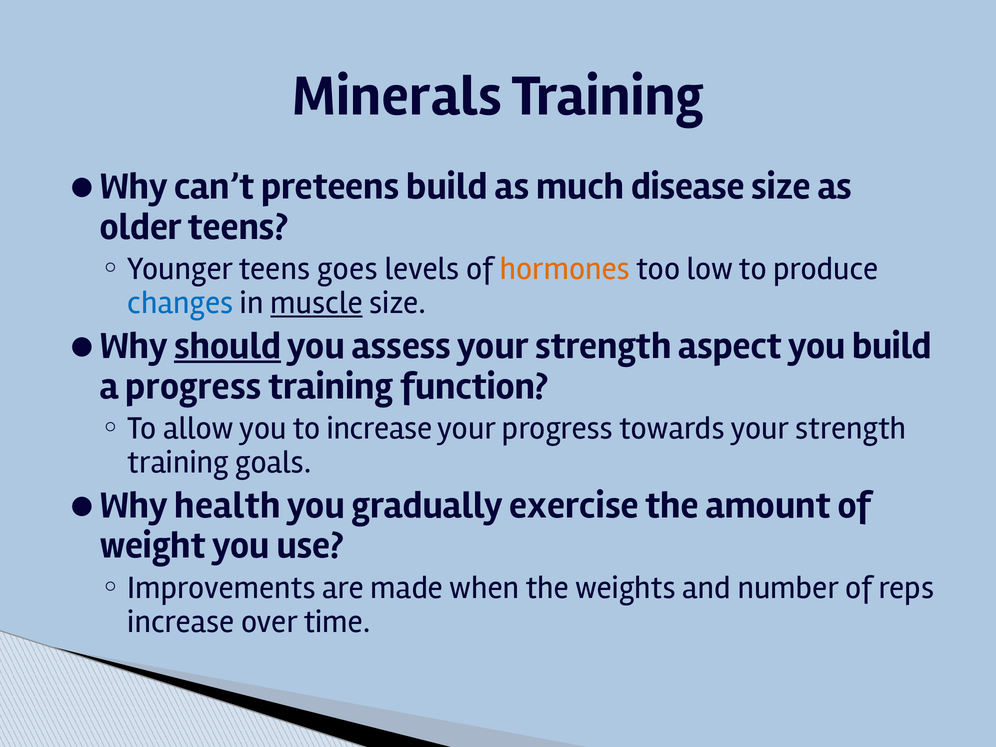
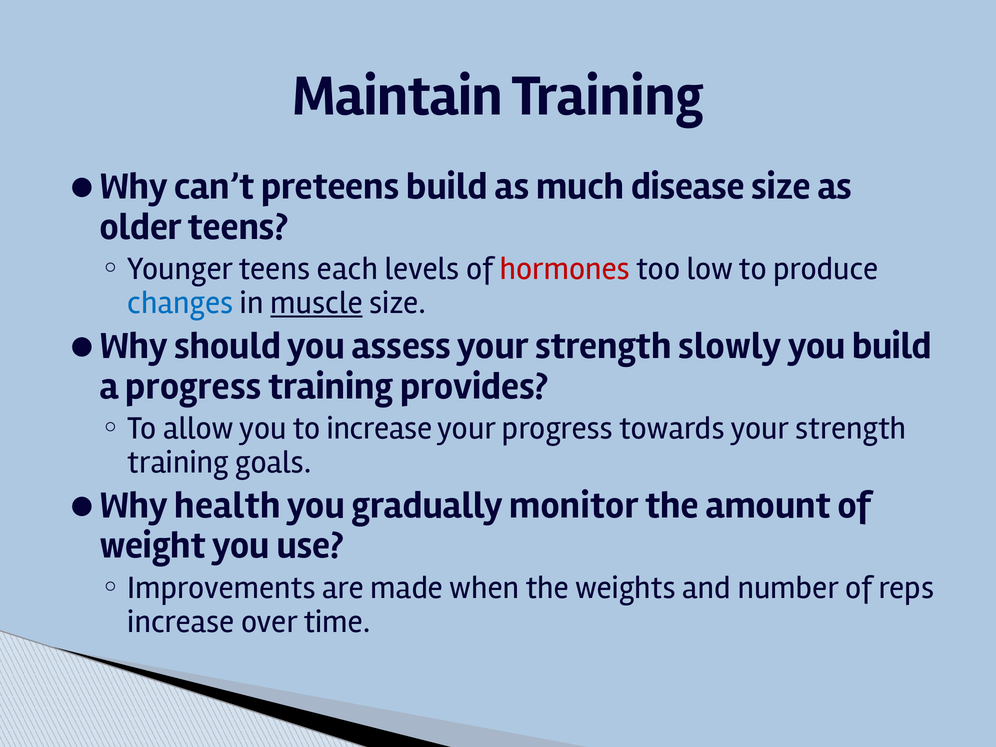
Minerals: Minerals -> Maintain (397, 96)
goes: goes -> each (348, 269)
hormones colour: orange -> red (565, 269)
should underline: present -> none (228, 346)
aspect: aspect -> slowly (730, 346)
function: function -> provides (474, 386)
exercise: exercise -> monitor (574, 505)
